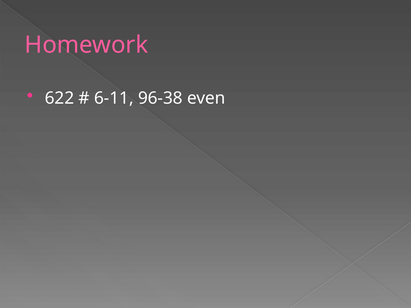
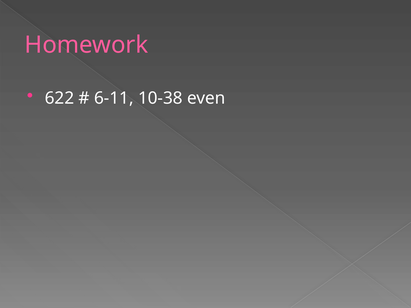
96-38: 96-38 -> 10-38 (160, 98)
